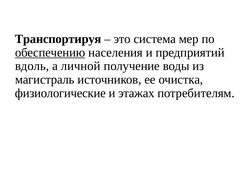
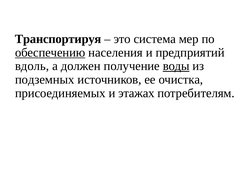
личной: личной -> должен (81, 66)
воды underline: none -> present (176, 66)
магистраль: магистраль -> подземных (45, 79)
физиологические: физиологические -> присоединяемых (60, 93)
